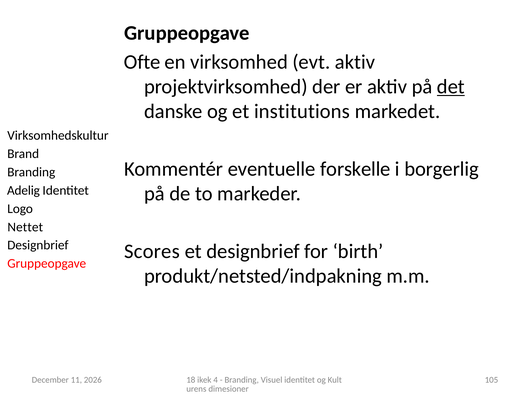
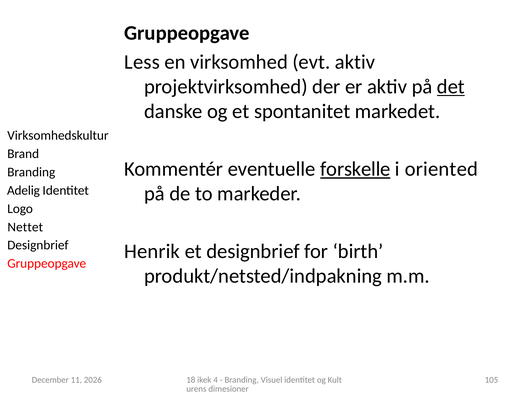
Ofte: Ofte -> Less (142, 62)
institutions: institutions -> spontanitet (302, 111)
forskelle underline: none -> present (355, 169)
borgerlig: borgerlig -> oriented (441, 169)
Scores: Scores -> Henrik (152, 251)
